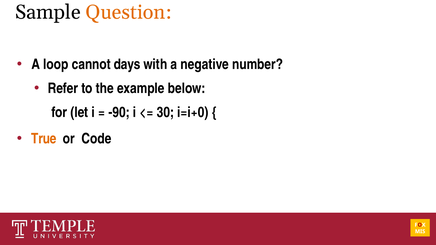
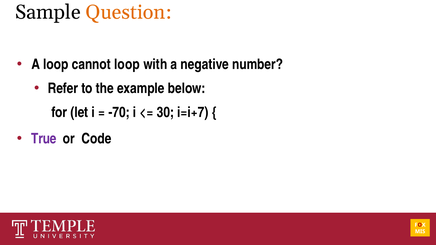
cannot days: days -> loop (127, 65)
-90: -90 -> -70 (119, 113)
i=i+0: i=i+0 -> i=i+7 (193, 113)
True colour: orange -> purple (44, 139)
